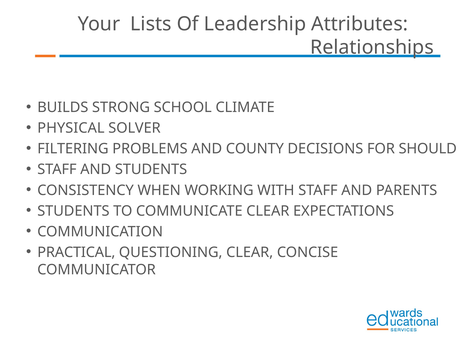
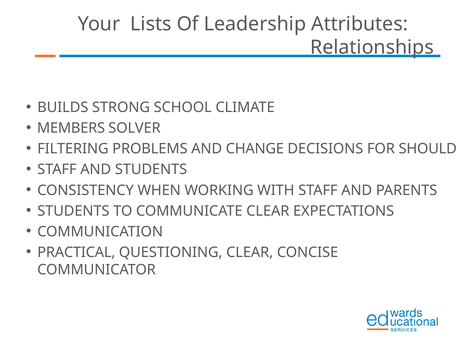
PHYSICAL: PHYSICAL -> MEMBERS (71, 128)
COUNTY: COUNTY -> CHANGE (255, 149)
